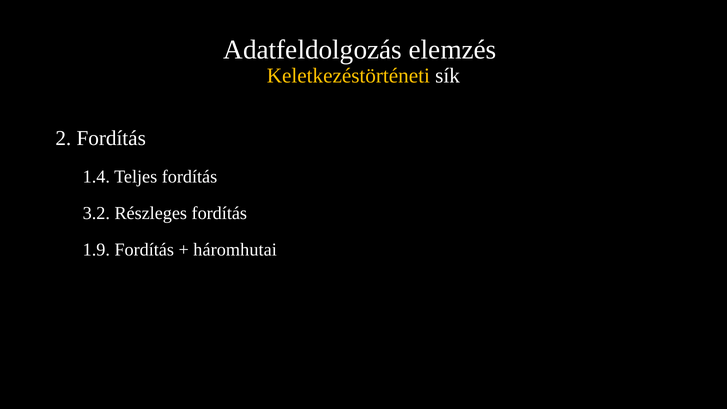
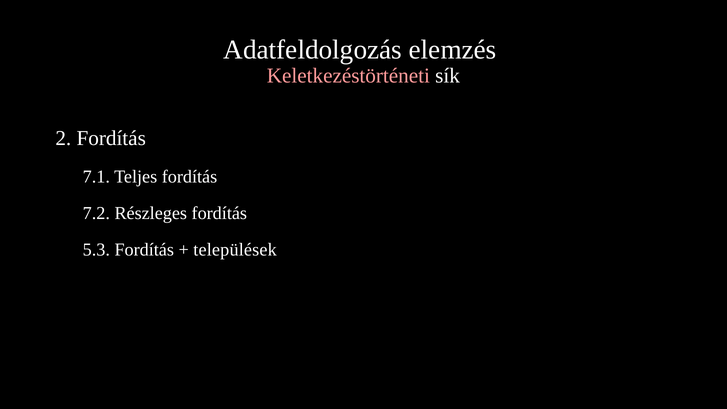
Keletkezéstörténeti colour: yellow -> pink (348, 76)
1.4: 1.4 -> 7.1 (96, 177)
3.2: 3.2 -> 7.2 (96, 213)
1.9: 1.9 -> 5.3 (96, 250)
háromhutai: háromhutai -> települések (235, 250)
